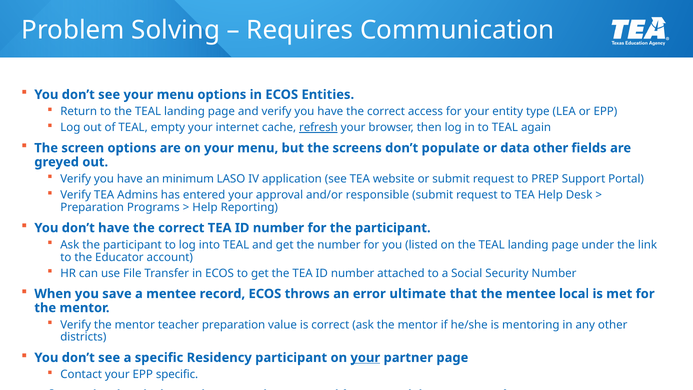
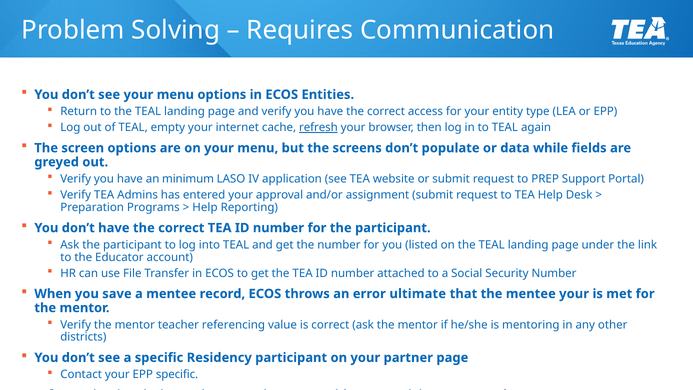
data other: other -> while (551, 148)
responsible: responsible -> assignment (378, 195)
mentee local: local -> your (574, 294)
teacher preparation: preparation -> referencing (233, 325)
your underline: present -> none (365, 357)
